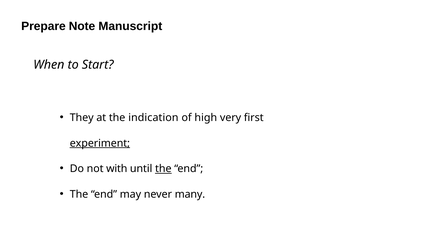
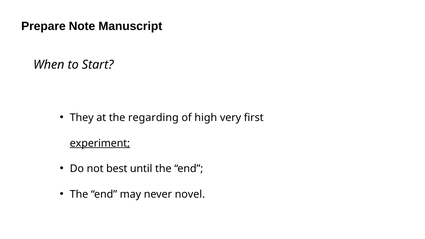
indication: indication -> regarding (153, 118)
with: with -> best (117, 169)
the underline: present -> none (163, 169)
many: many -> novel (190, 194)
